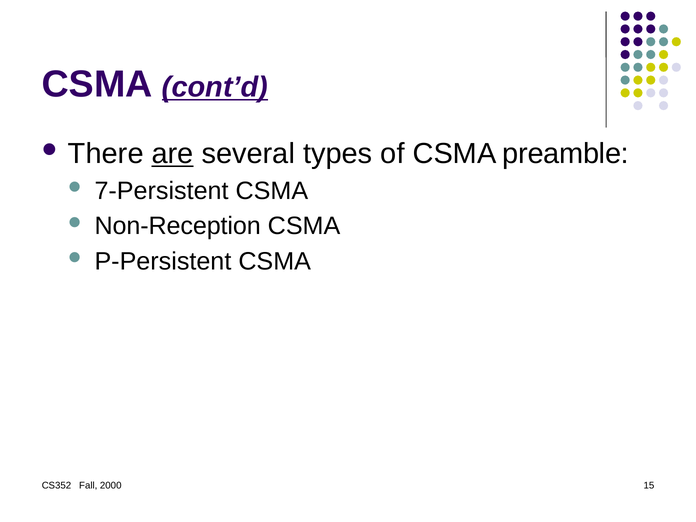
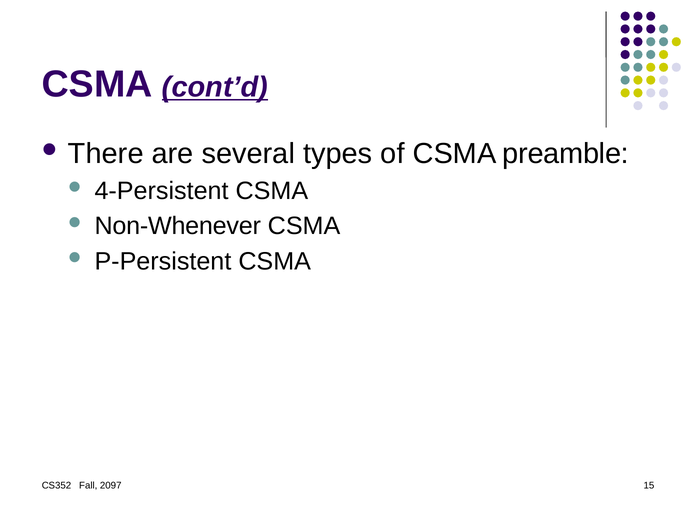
are underline: present -> none (173, 154)
7-Persistent: 7-Persistent -> 4-Persistent (162, 191)
Non-Reception: Non-Reception -> Non-Whenever (178, 226)
2000: 2000 -> 2097 (111, 486)
